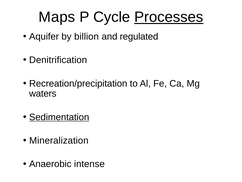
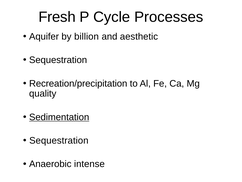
Maps: Maps -> Fresh (57, 17)
Processes underline: present -> none (169, 17)
regulated: regulated -> aesthetic (139, 36)
Denitrification: Denitrification -> Sequestration (58, 60)
waters: waters -> quality (43, 93)
Mineralization: Mineralization -> Sequestration (59, 140)
